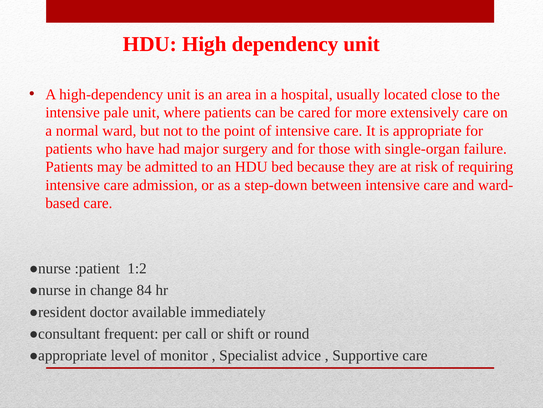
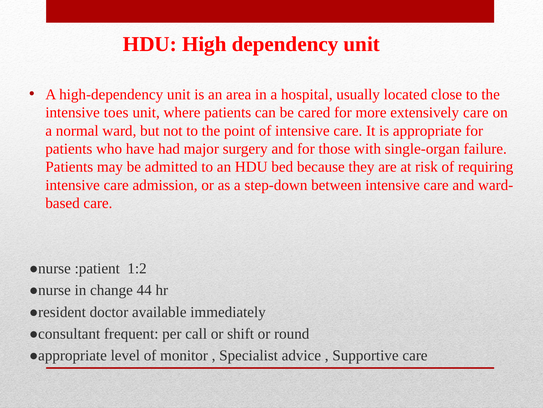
pale: pale -> toes (116, 112)
84: 84 -> 44 (144, 290)
